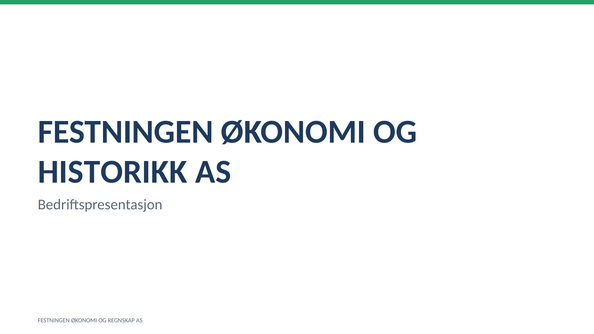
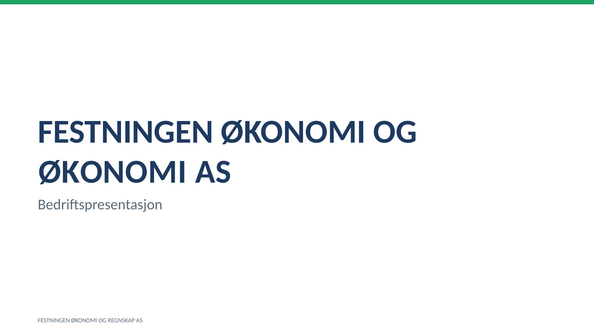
HISTORIKK: HISTORIKK -> ØKONOMI (113, 172)
